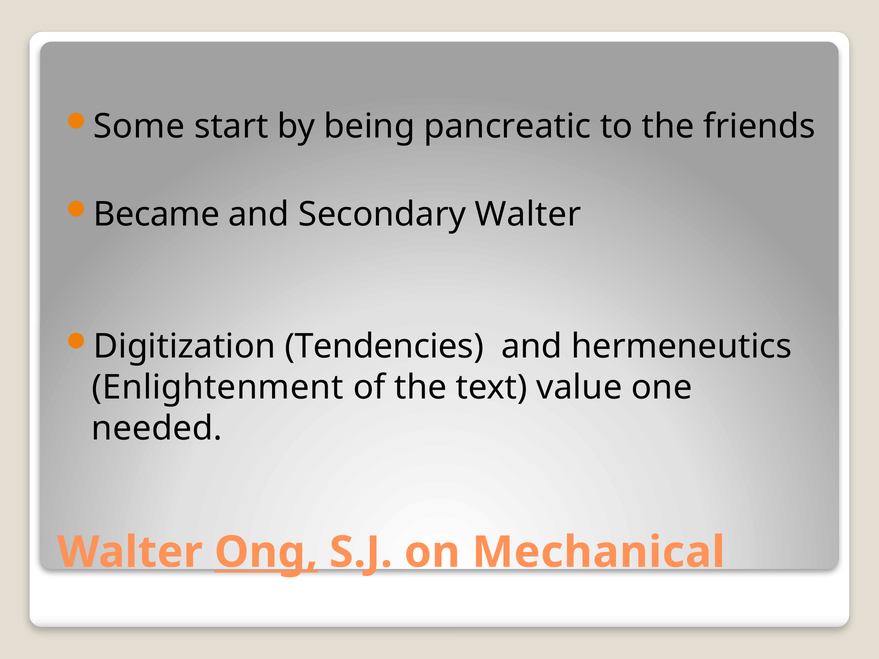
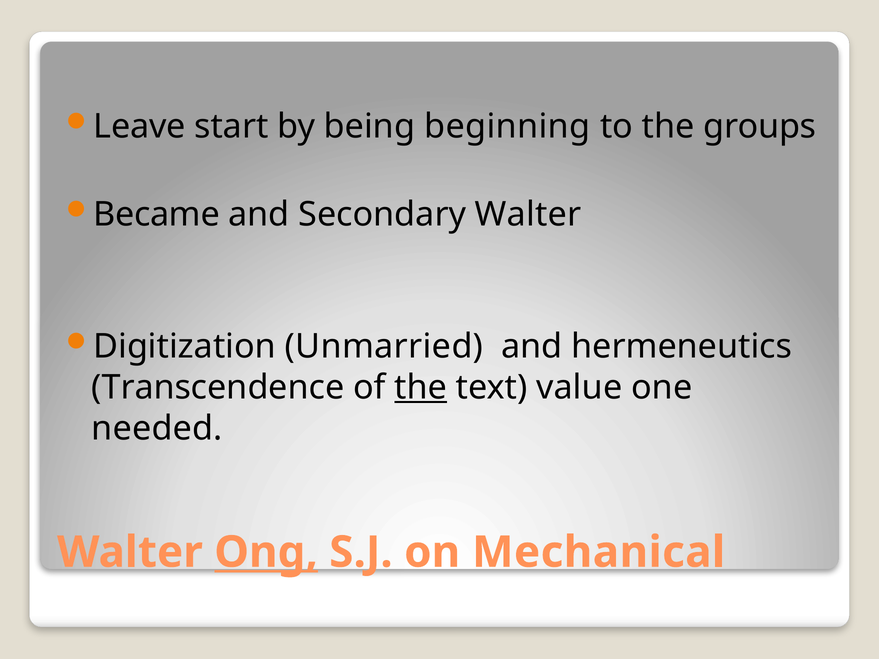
Some: Some -> Leave (139, 127)
pancreatic: pancreatic -> beginning (507, 127)
friends: friends -> groups (760, 127)
Tendencies: Tendencies -> Unmarried (384, 347)
Enlightenment: Enlightenment -> Transcendence (218, 387)
the underline: none -> present (421, 387)
